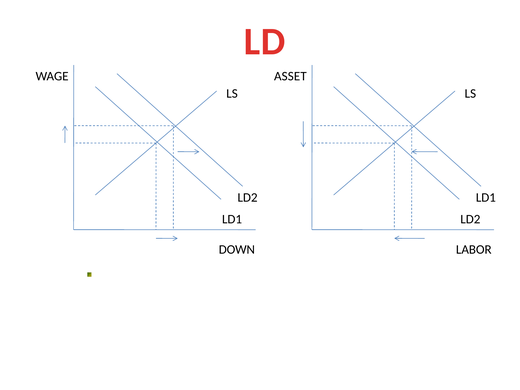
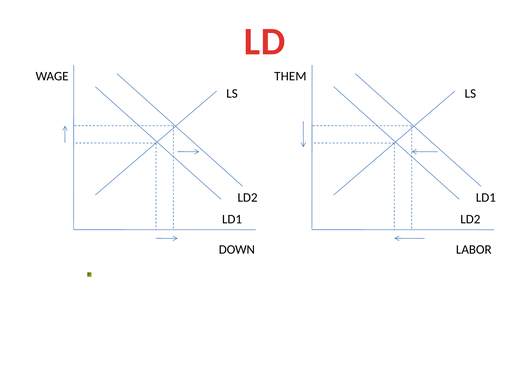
ASSET: ASSET -> THEM (290, 76)
